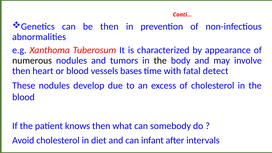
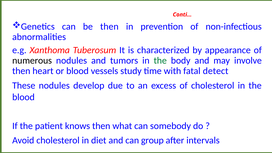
the colour: black -> green (160, 61)
bases: bases -> study (131, 71)
infant: infant -> group (152, 140)
